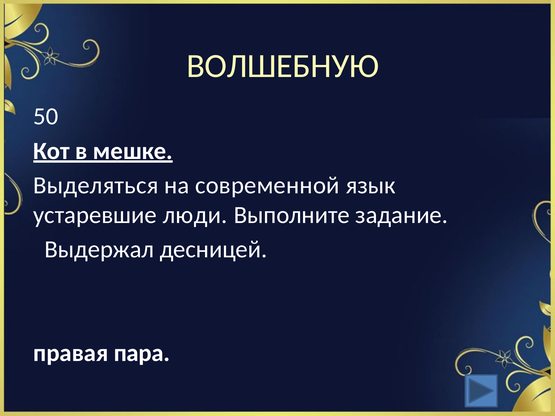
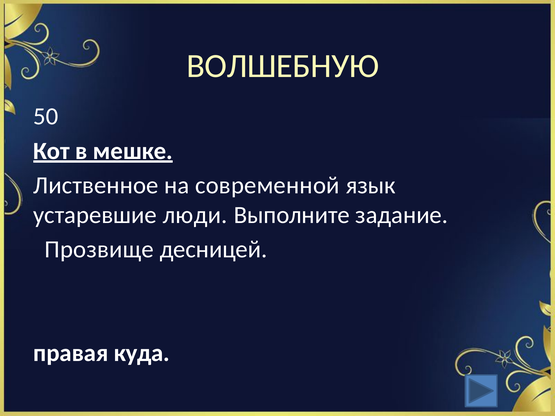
Выделяться: Выделяться -> Лиственное (96, 186)
Выдержал: Выдержал -> Прозвище (99, 250)
пара: пара -> куда (142, 353)
